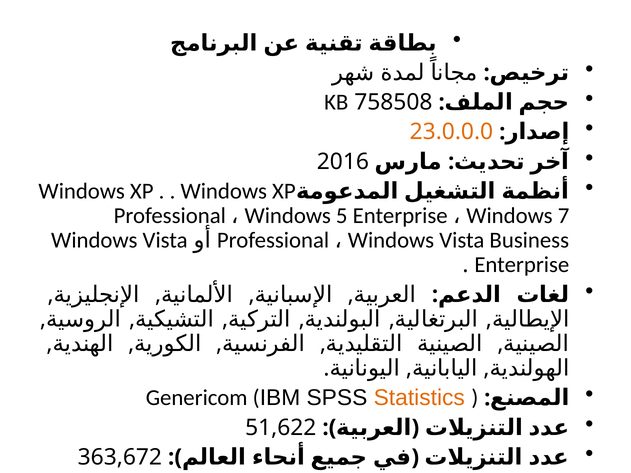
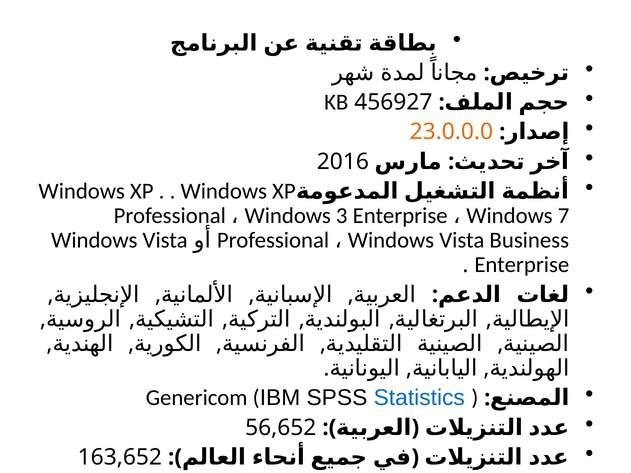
758508: 758508 -> 456927 (393, 102)
5: 5 -> 3 (342, 216)
Statistics colour: orange -> blue (419, 398)
51,622: 51,622 -> 56,652 (281, 428)
363,672: 363,672 -> 163,652 (120, 457)
